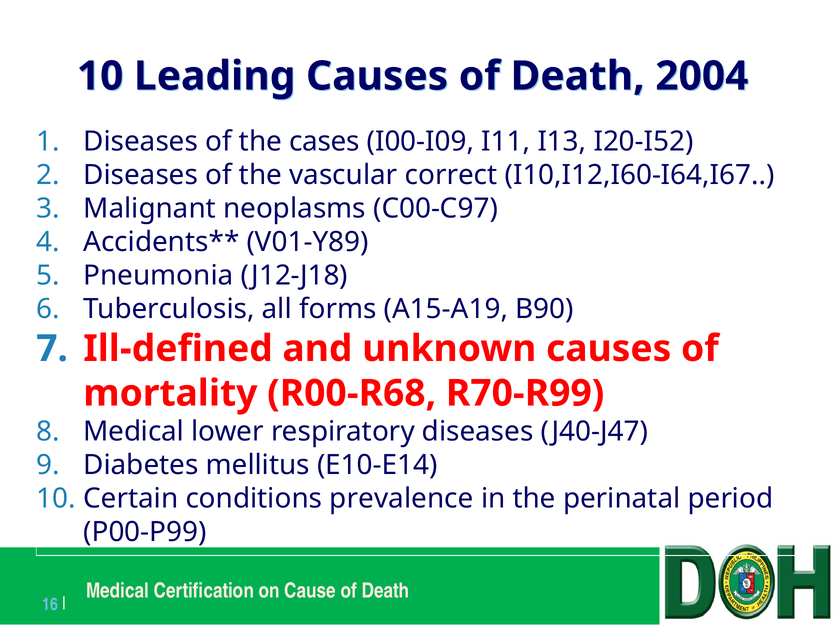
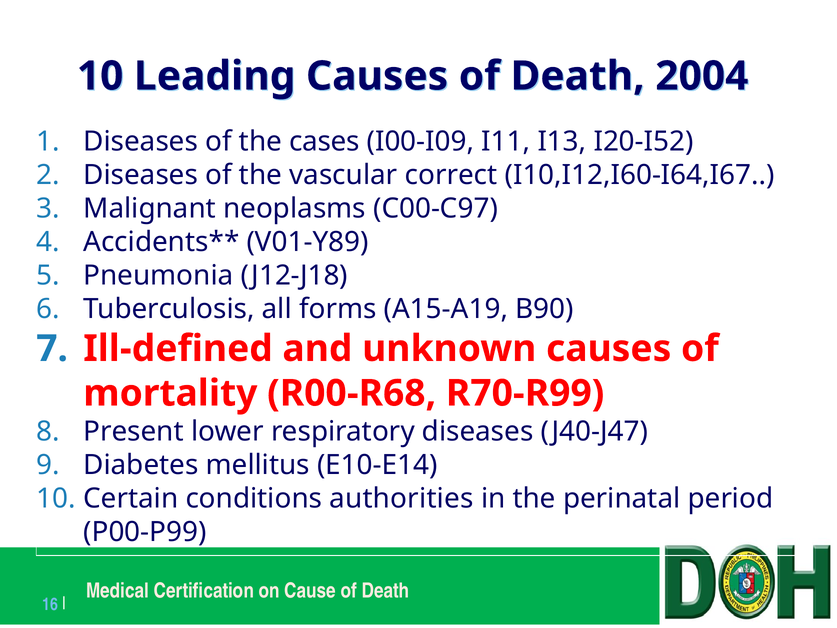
Medical: Medical -> Present (134, 432)
prevalence: prevalence -> authorities (401, 499)
